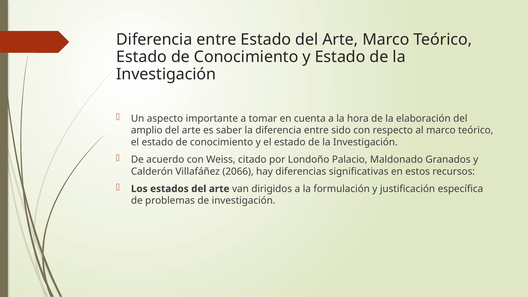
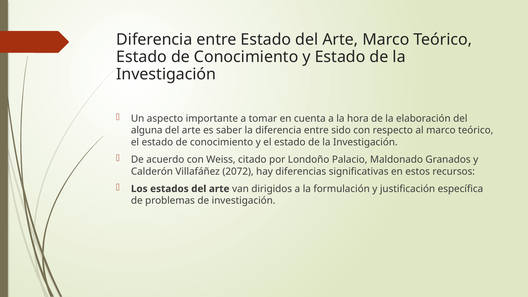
amplio: amplio -> alguna (147, 130)
2066: 2066 -> 2072 (238, 171)
